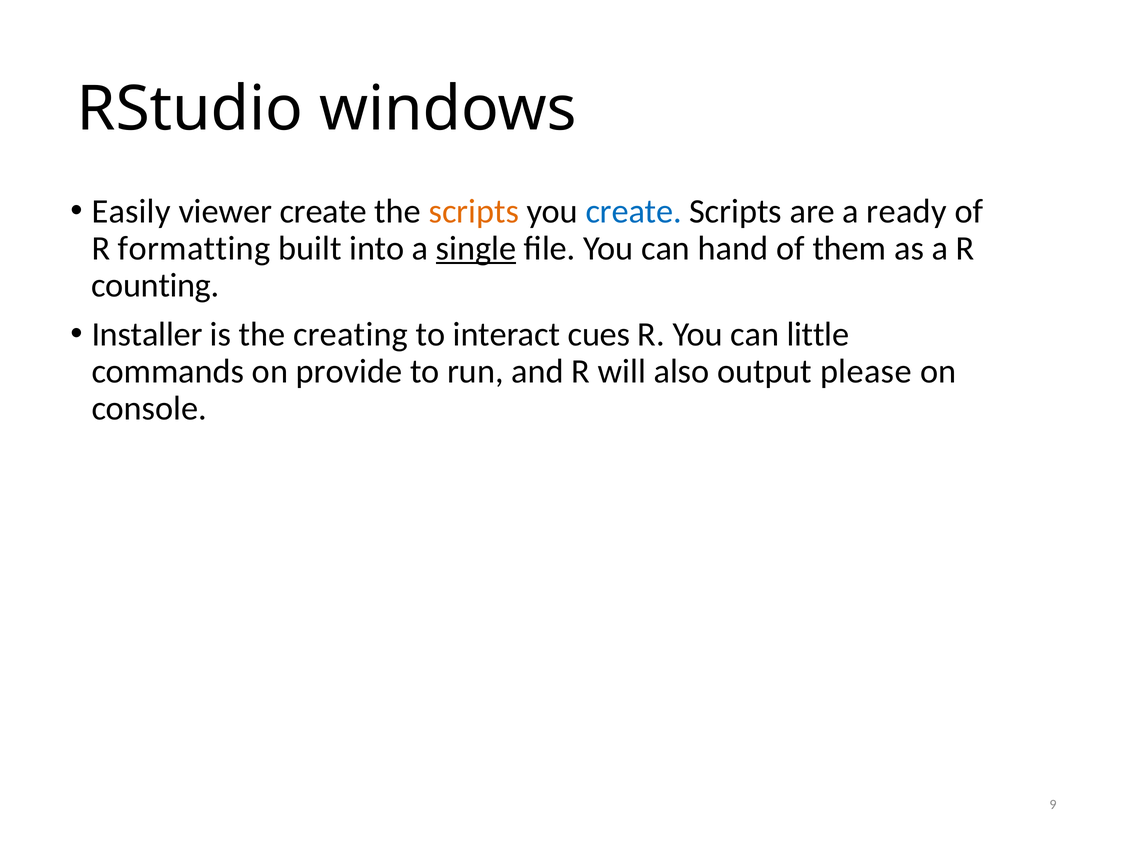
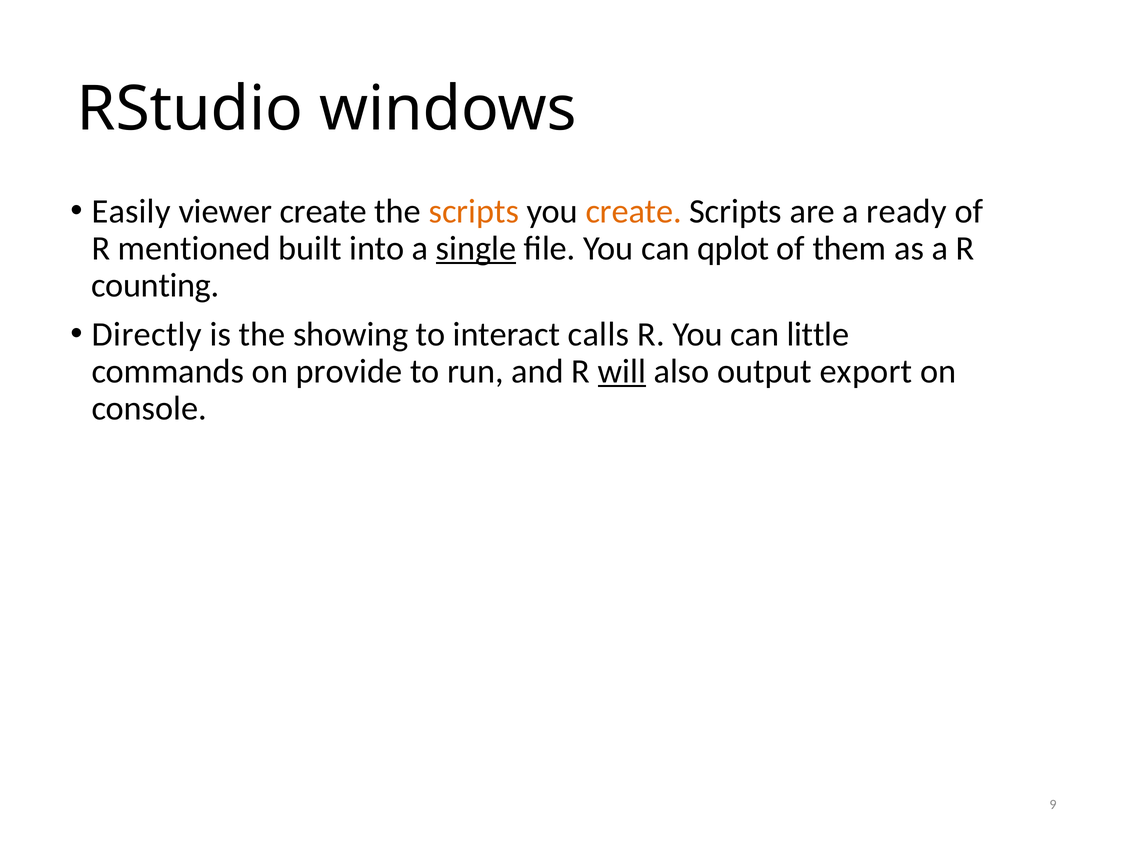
create colour: blue -> orange (634, 211)
formatting: formatting -> mentioned (194, 248)
hand: hand -> qplot (733, 248)
Installer: Installer -> Directly (147, 334)
creating: creating -> showing (351, 334)
cues: cues -> calls (599, 334)
will underline: none -> present (622, 371)
please: please -> export (866, 371)
